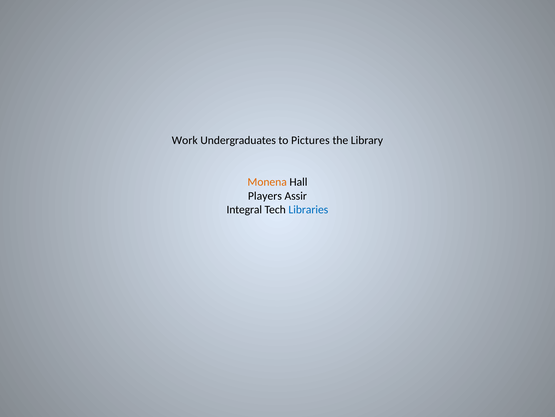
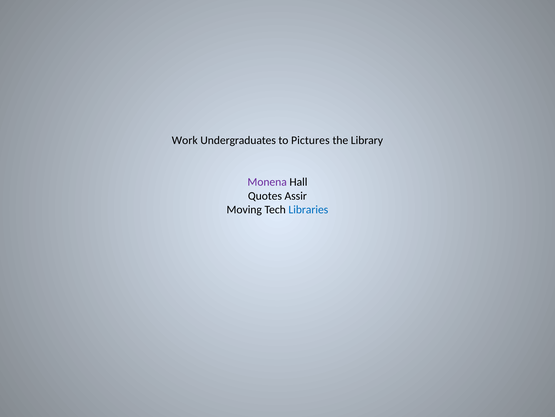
Monena colour: orange -> purple (267, 182)
Players: Players -> Quotes (265, 196)
Integral: Integral -> Moving (244, 209)
